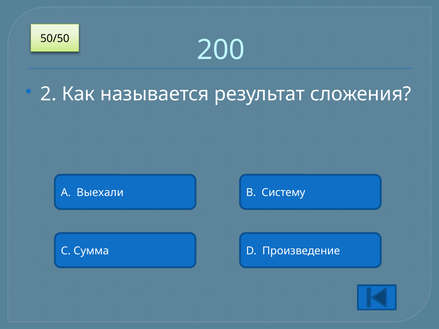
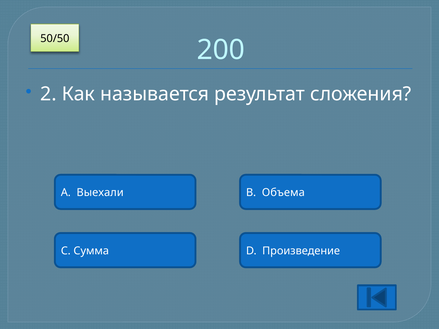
Систему: Систему -> Объема (283, 193)
